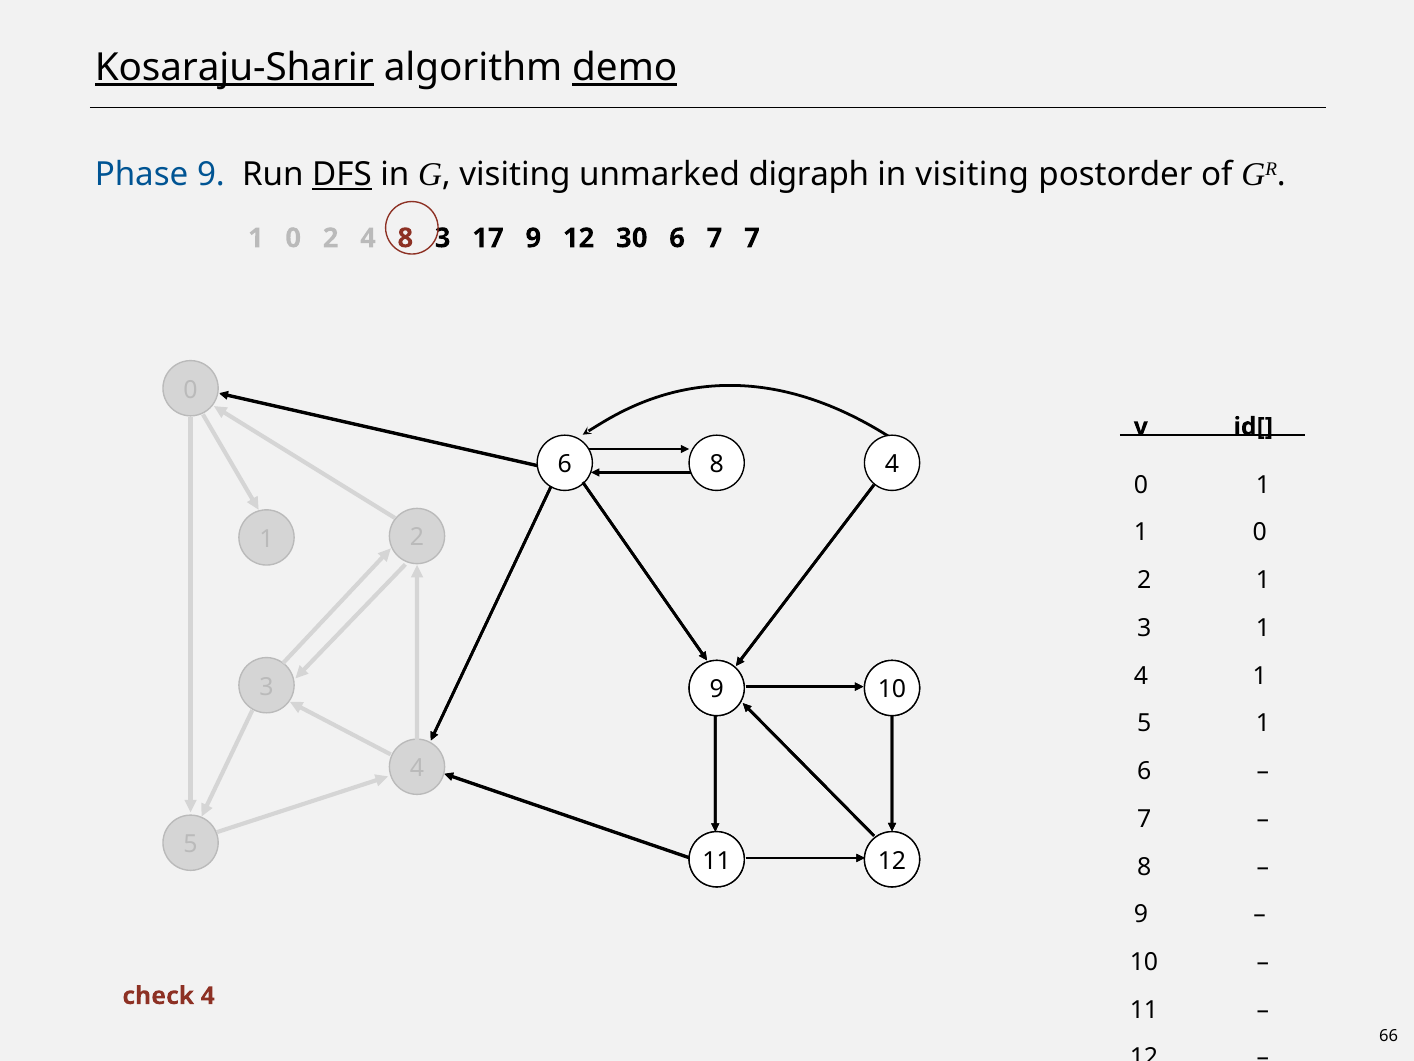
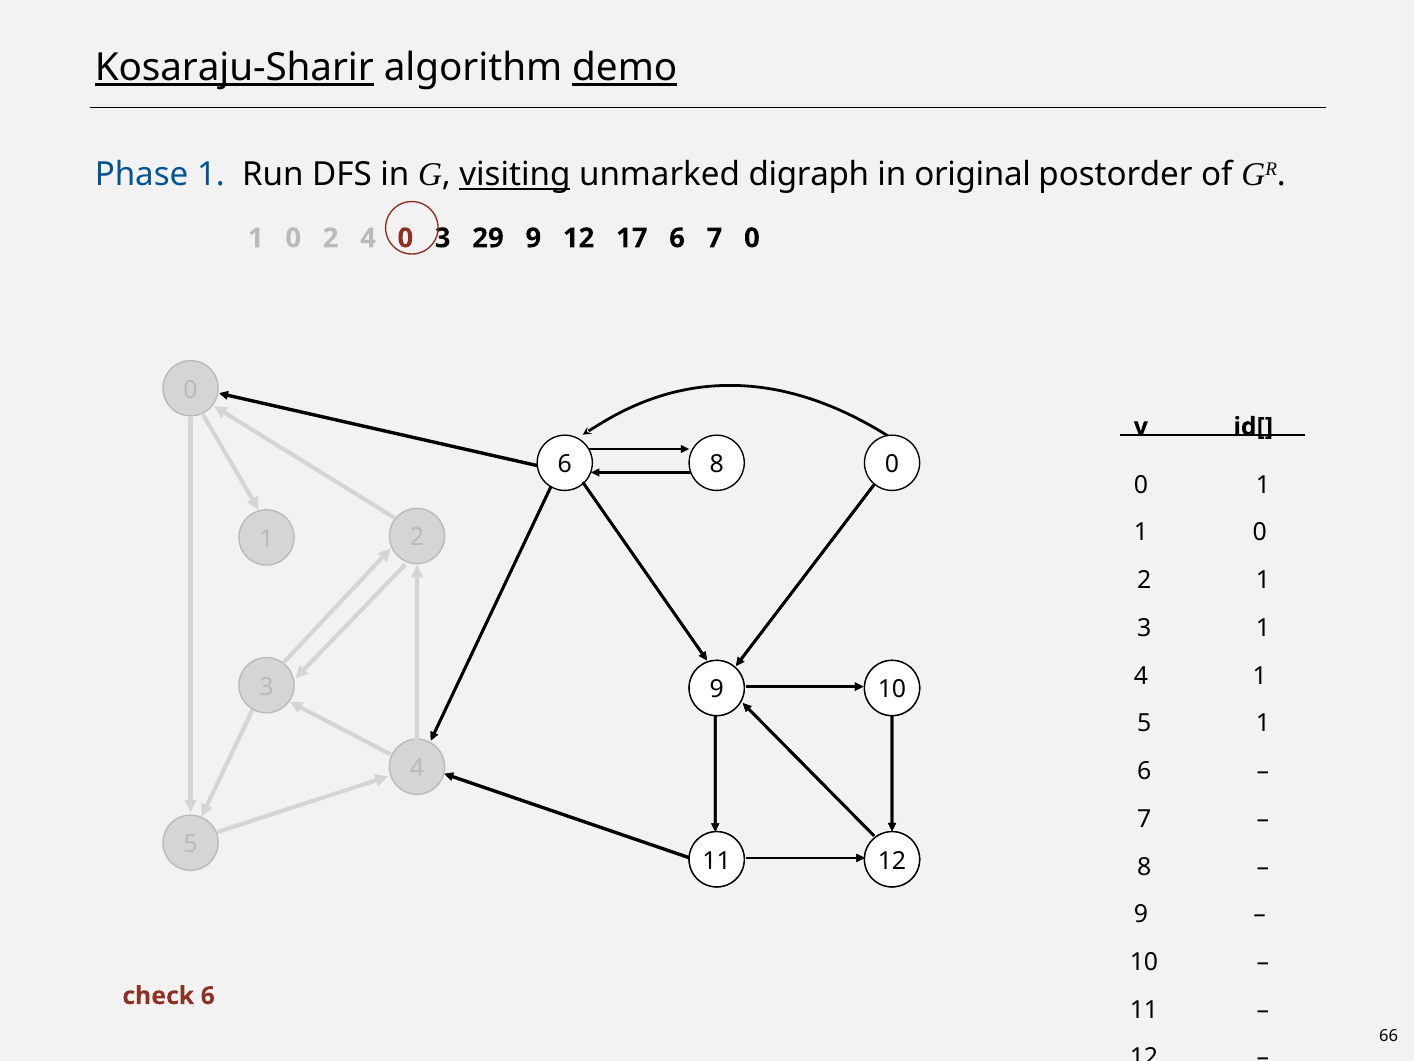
Phase 9: 9 -> 1 (211, 174)
DFS underline: present -> none (342, 174)
visiting underline: none -> present (515, 174)
in visiting: visiting -> original (973, 174)
4 8: 8 -> 0 (405, 238)
17: 17 -> 29 (488, 238)
30: 30 -> 17 (632, 238)
7 7: 7 -> 0 (752, 238)
8 4: 4 -> 0 (892, 464)
check 4: 4 -> 6 (208, 995)
